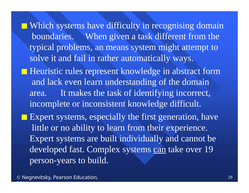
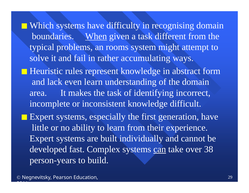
When underline: none -> present (96, 36)
means: means -> rooms (117, 47)
automatically: automatically -> accumulating (146, 58)
19: 19 -> 38 (209, 149)
